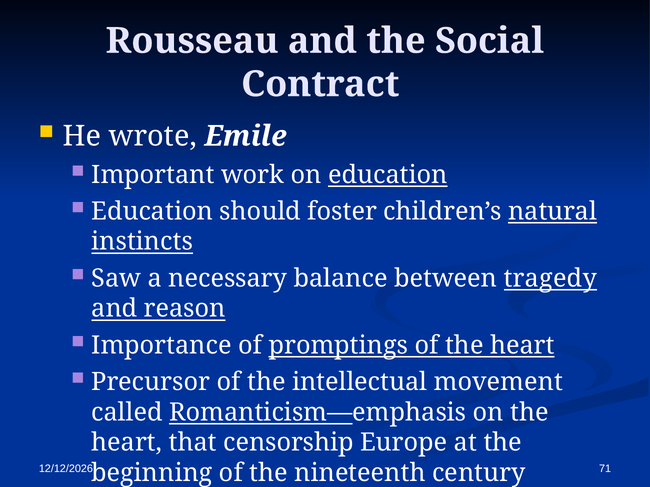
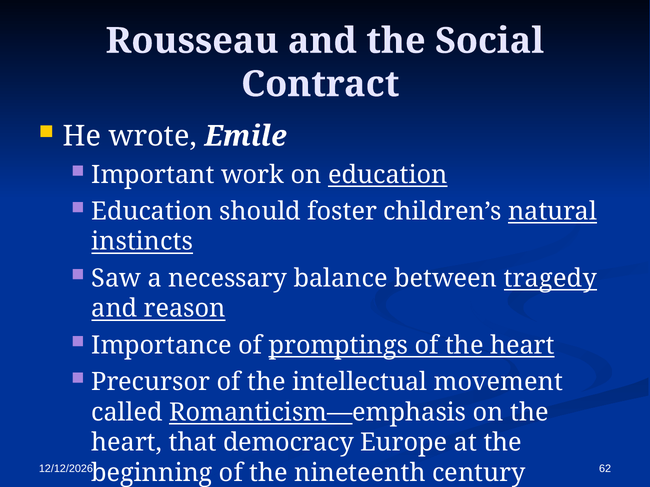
censorship: censorship -> democracy (289, 443)
71: 71 -> 62 (605, 469)
